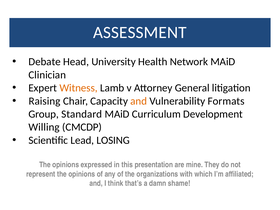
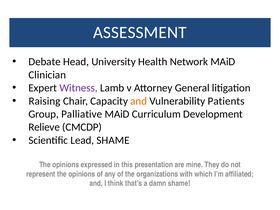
Witness colour: orange -> purple (79, 88)
Formats: Formats -> Patients (226, 101)
Standard: Standard -> Palliative (82, 114)
Willing: Willing -> Relieve (44, 127)
Lead LOSING: LOSING -> SHAME (113, 140)
